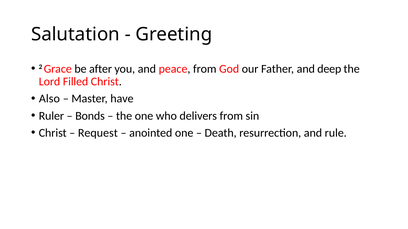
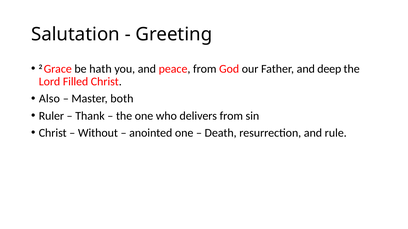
after: after -> hath (100, 69)
have: have -> both (122, 99)
Bonds: Bonds -> Thank (90, 116)
Request: Request -> Without (98, 133)
